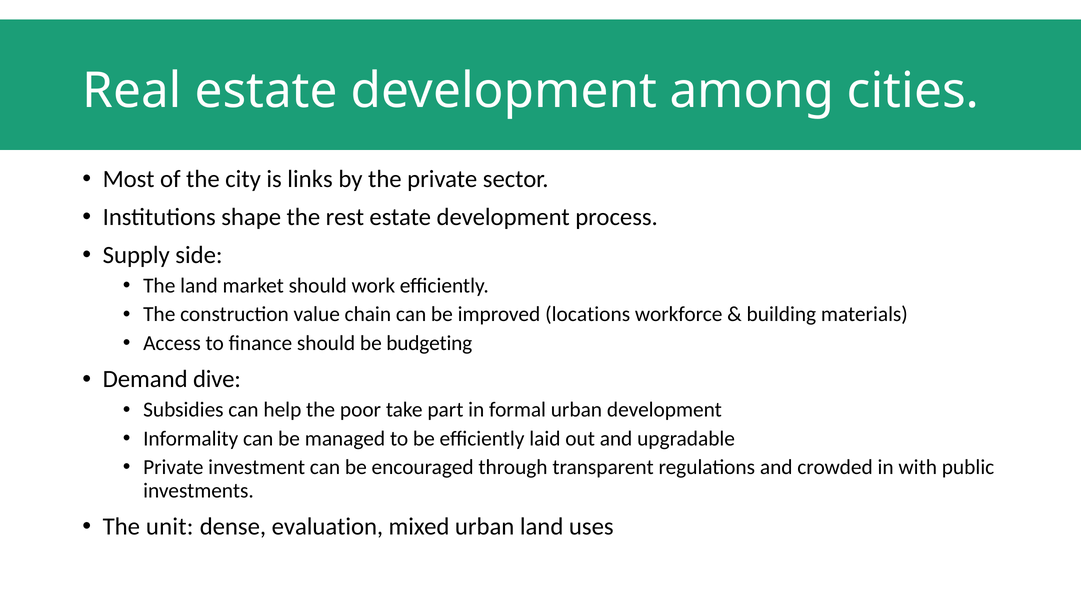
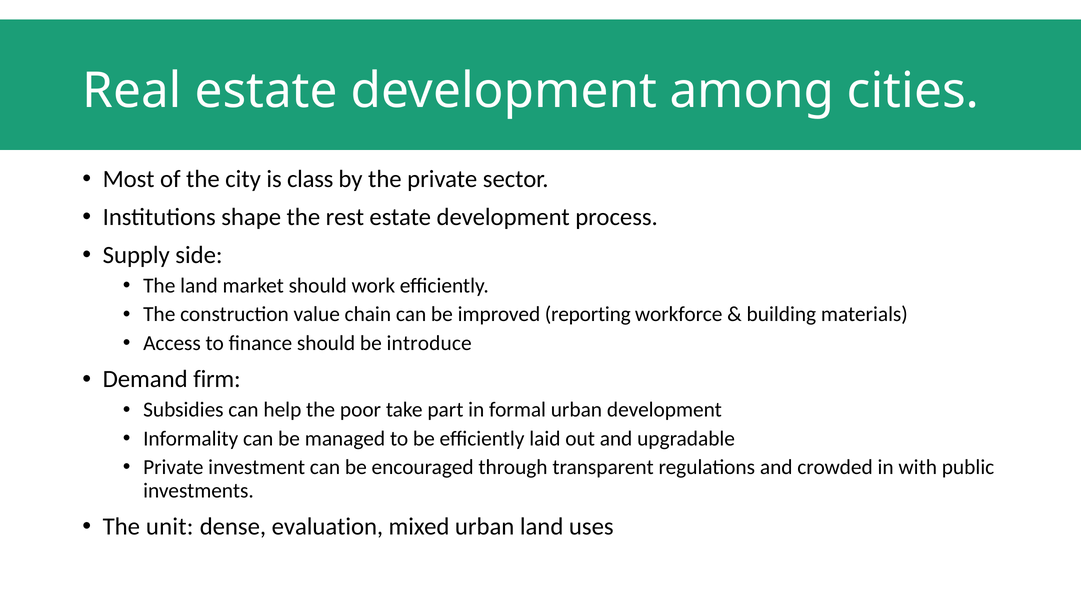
links: links -> class (310, 179)
locations: locations -> reporting (588, 314)
budgeting: budgeting -> introduce (429, 343)
dive: dive -> firm (217, 379)
